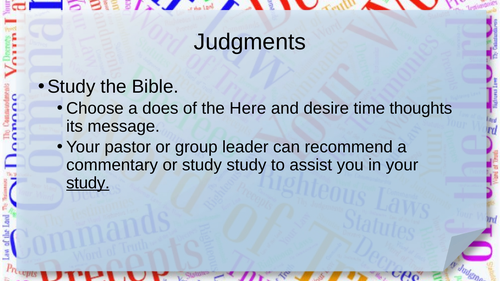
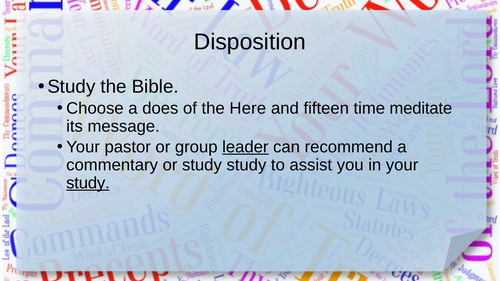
Judgments: Judgments -> Disposition (250, 42)
desire: desire -> fifteen (326, 109)
thoughts: thoughts -> meditate (421, 109)
leader underline: none -> present (245, 147)
